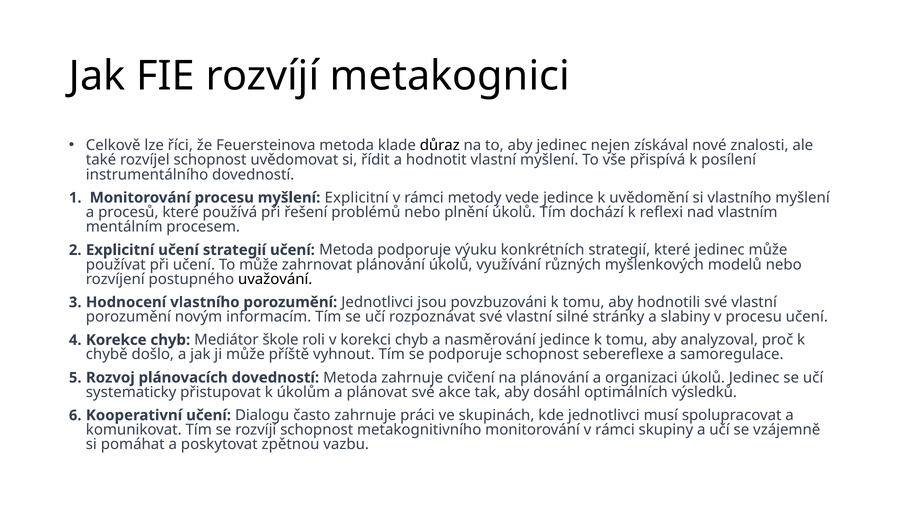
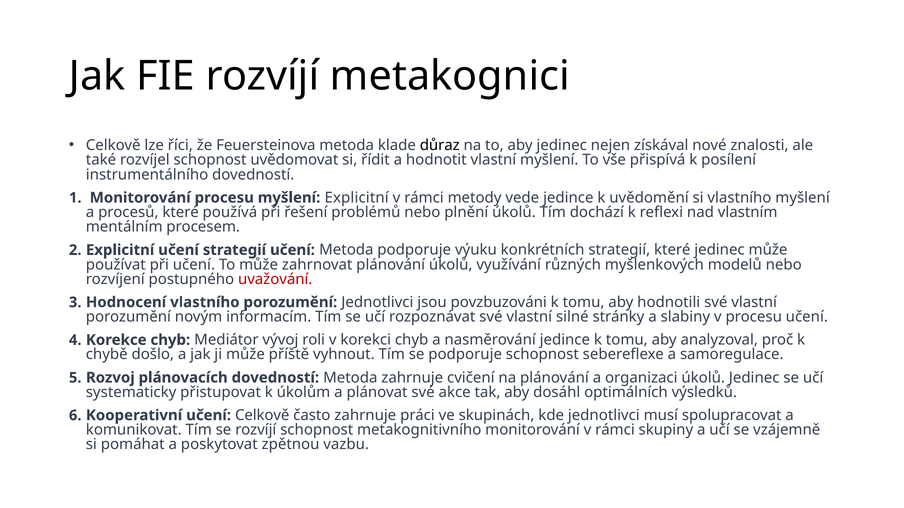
uvažování colour: black -> red (275, 279)
škole: škole -> vývoj (280, 340)
učení Dialogu: Dialogu -> Celkově (262, 416)
